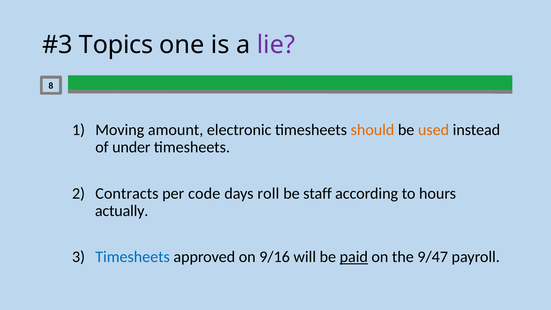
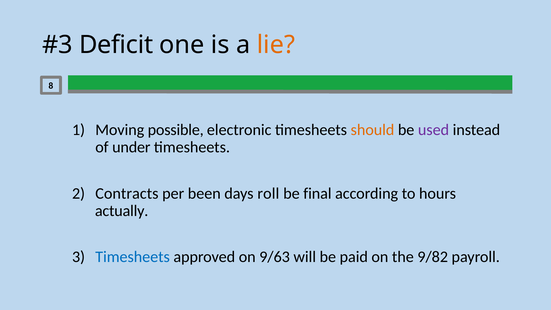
Topics: Topics -> Deficit (116, 45)
lie colour: purple -> orange (276, 45)
amount: amount -> possible (176, 130)
used colour: orange -> purple (434, 130)
code: code -> been (204, 193)
staff: staff -> final (317, 193)
9/16: 9/16 -> 9/63 (275, 257)
paid underline: present -> none (354, 257)
9/47: 9/47 -> 9/82 (433, 257)
